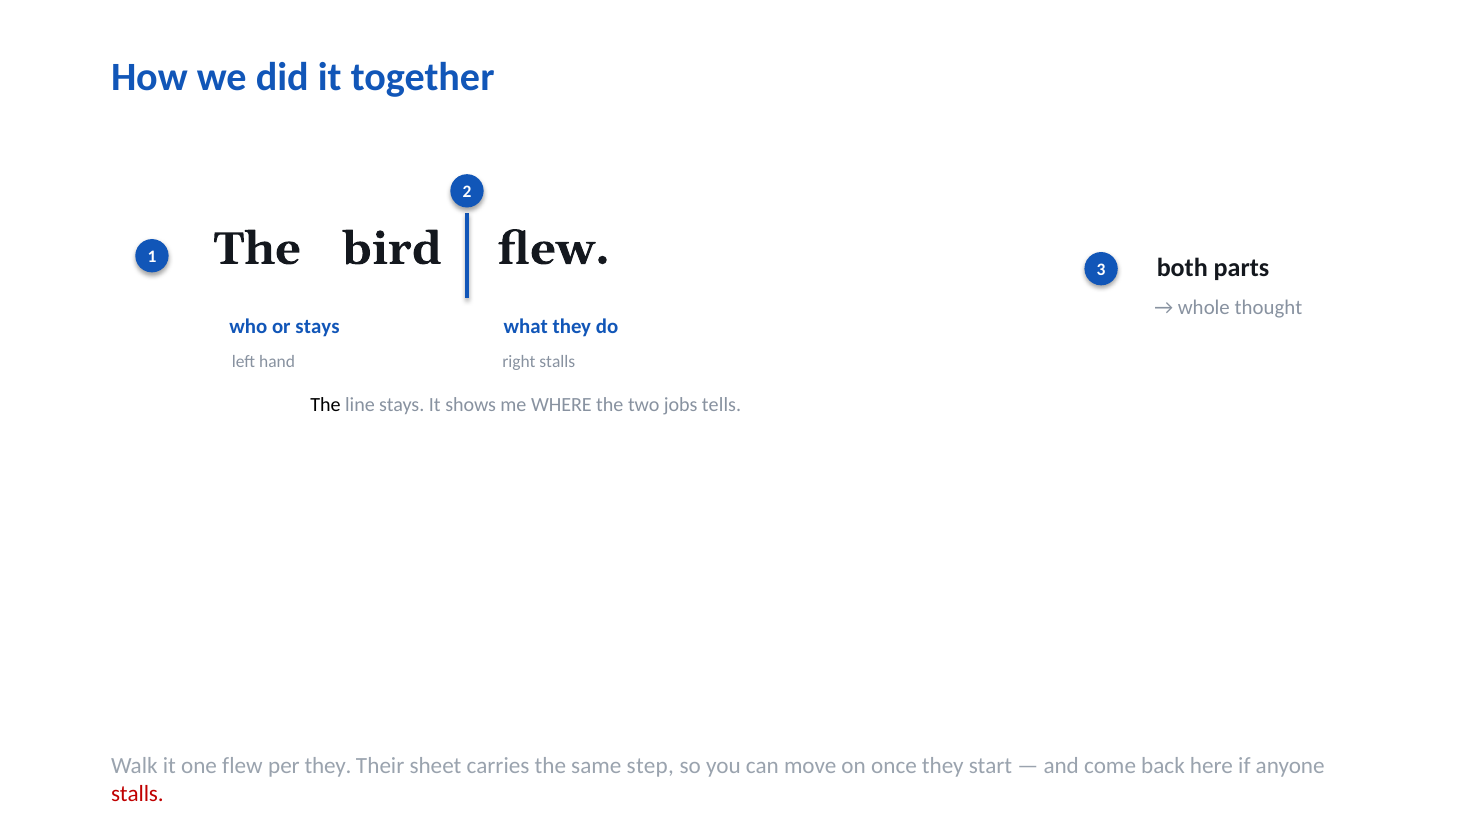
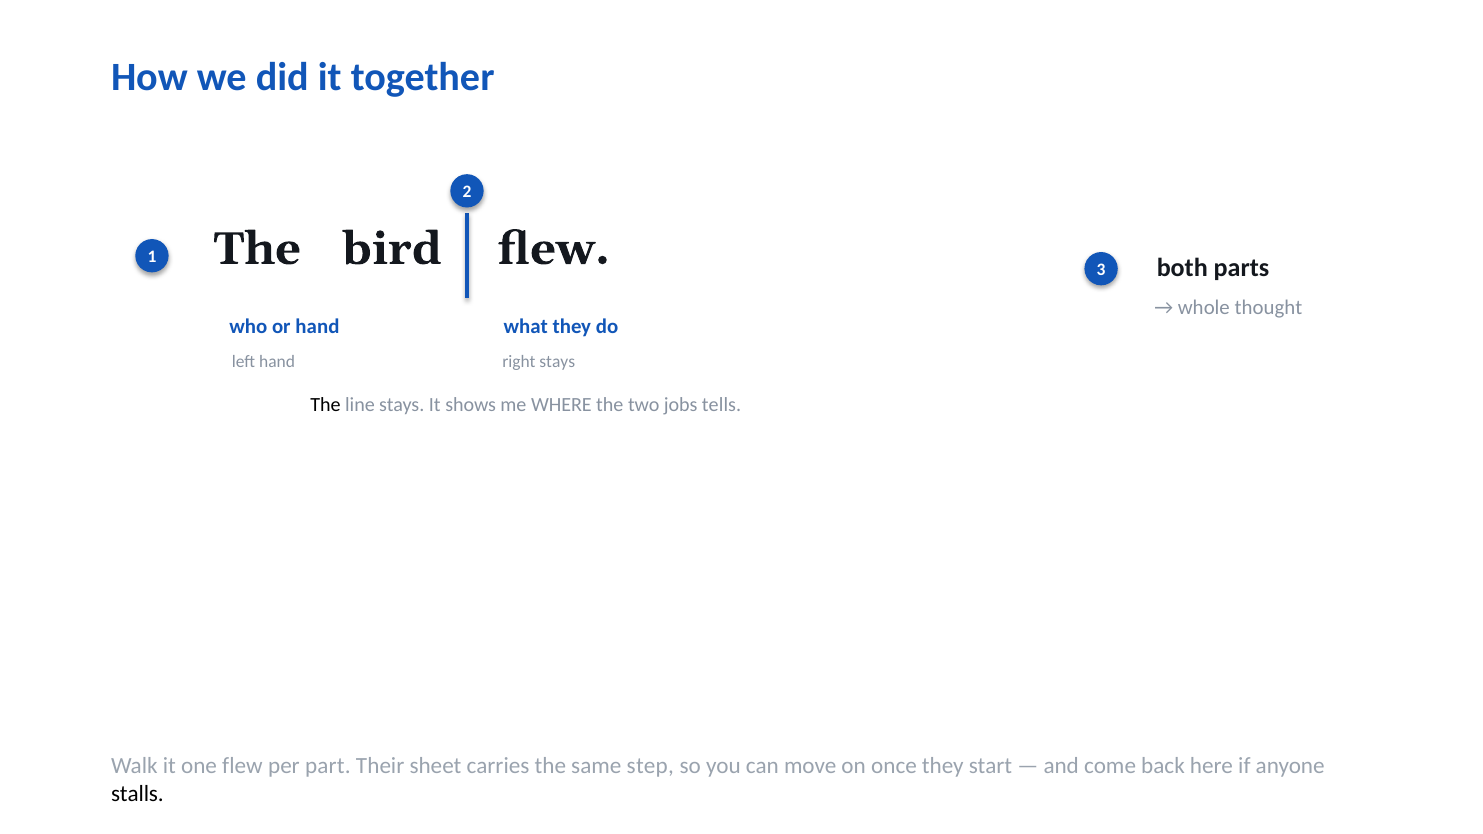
or stays: stays -> hand (317, 326)
right stalls: stalls -> stays (557, 361)
per they: they -> part (328, 766)
stalls colour: red -> black (137, 794)
